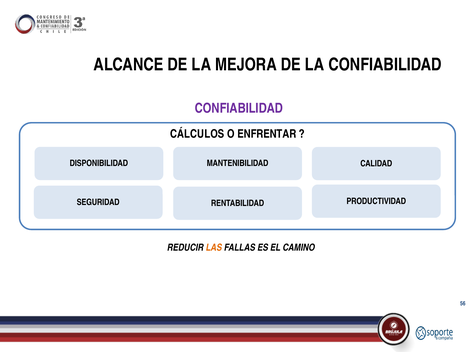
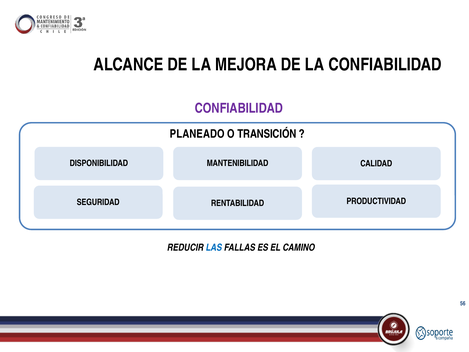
CÁLCULOS: CÁLCULOS -> PLANEADO (197, 134)
ENFRENTAR: ENFRENTAR -> TRANSICIÓN (267, 134)
LAS colour: orange -> blue (214, 247)
